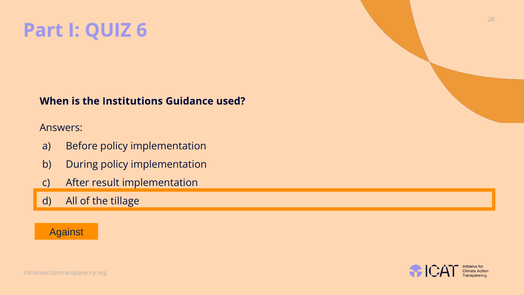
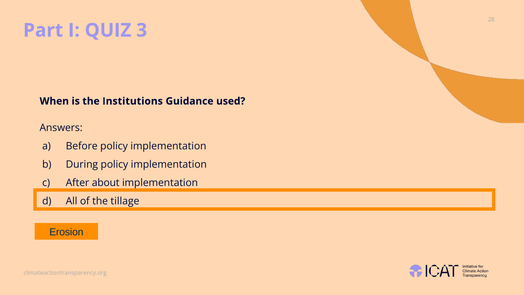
6: 6 -> 3 (142, 30)
result: result -> about (106, 183)
Against: Against -> Erosion (66, 232)
